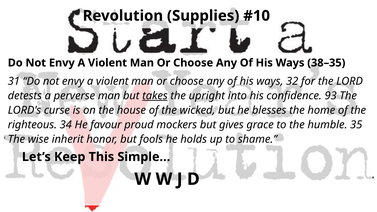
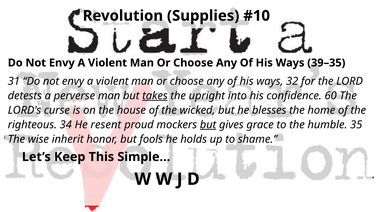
38–35: 38–35 -> 39–35 (326, 63)
93: 93 -> 60 (331, 96)
favour: favour -> resent (106, 125)
but underline: none -> present (208, 125)
